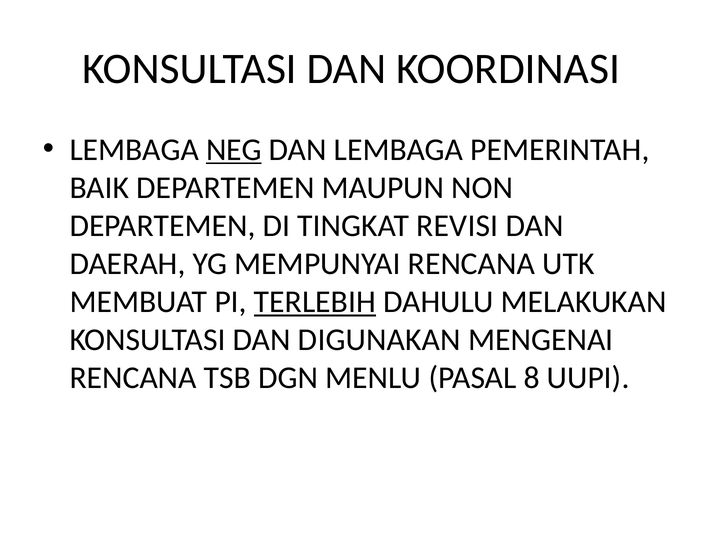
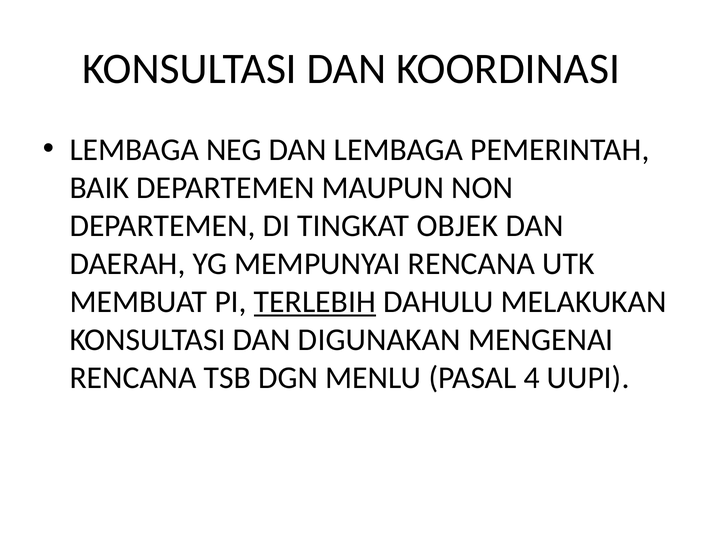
NEG underline: present -> none (234, 150)
REVISI: REVISI -> OBJEK (457, 226)
8: 8 -> 4 (532, 378)
